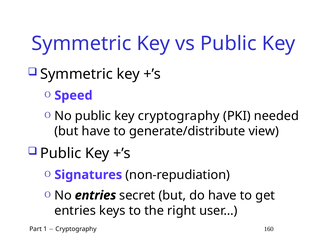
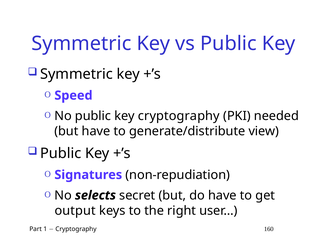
No entries: entries -> selects (95, 196)
entries: entries -> output (75, 211)
